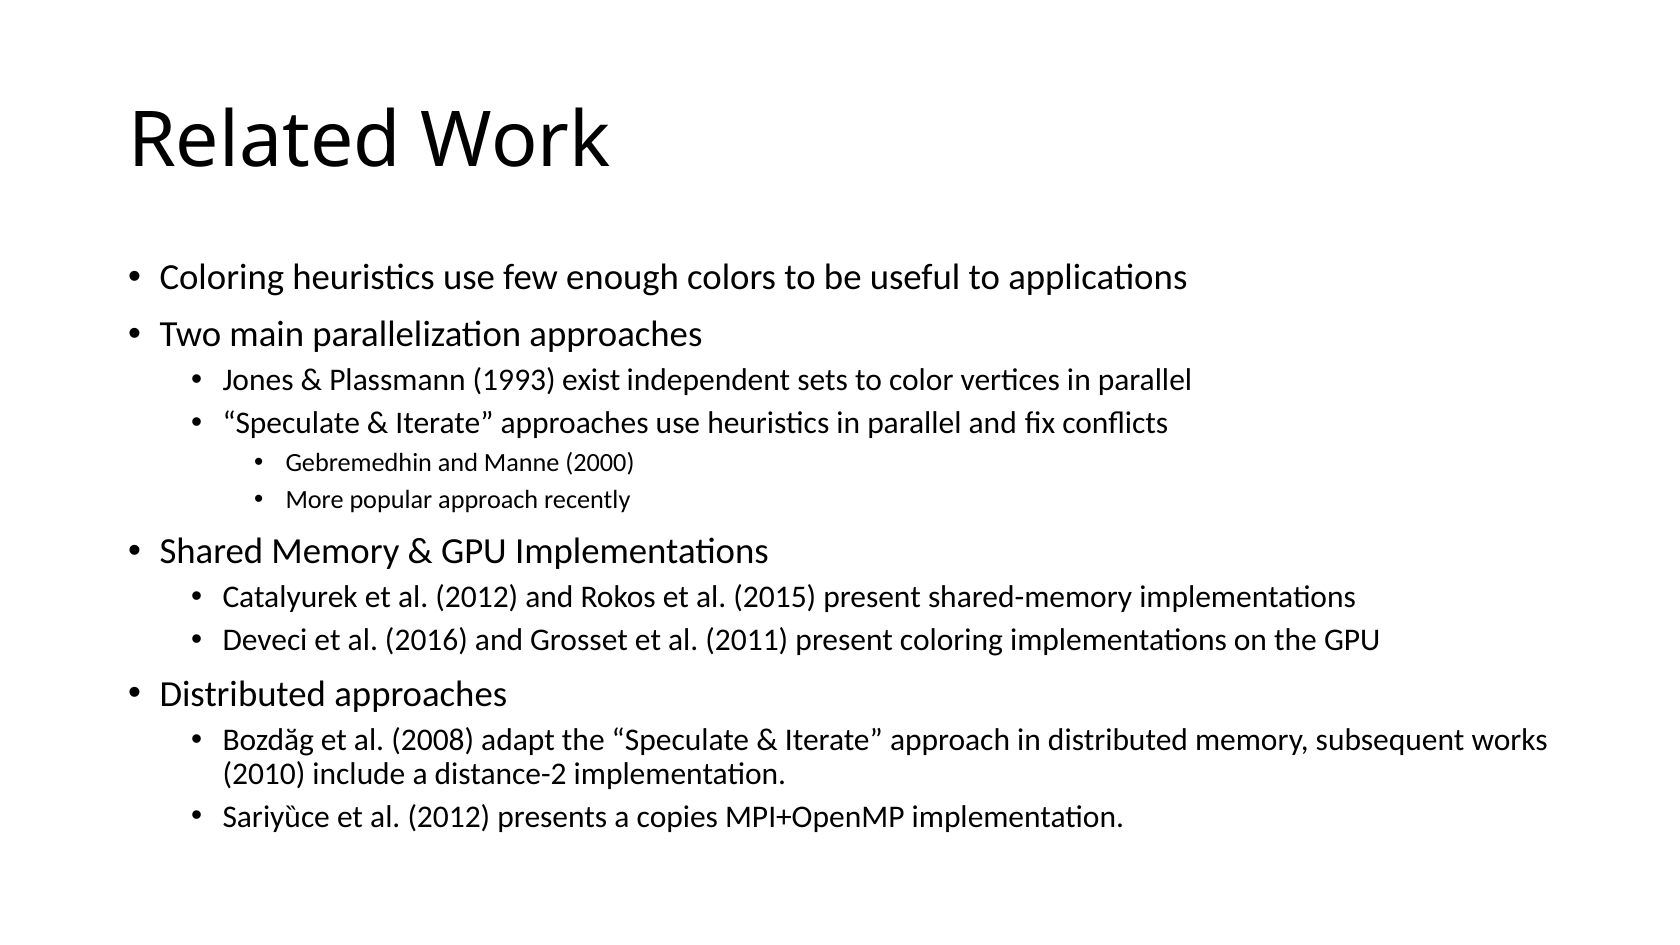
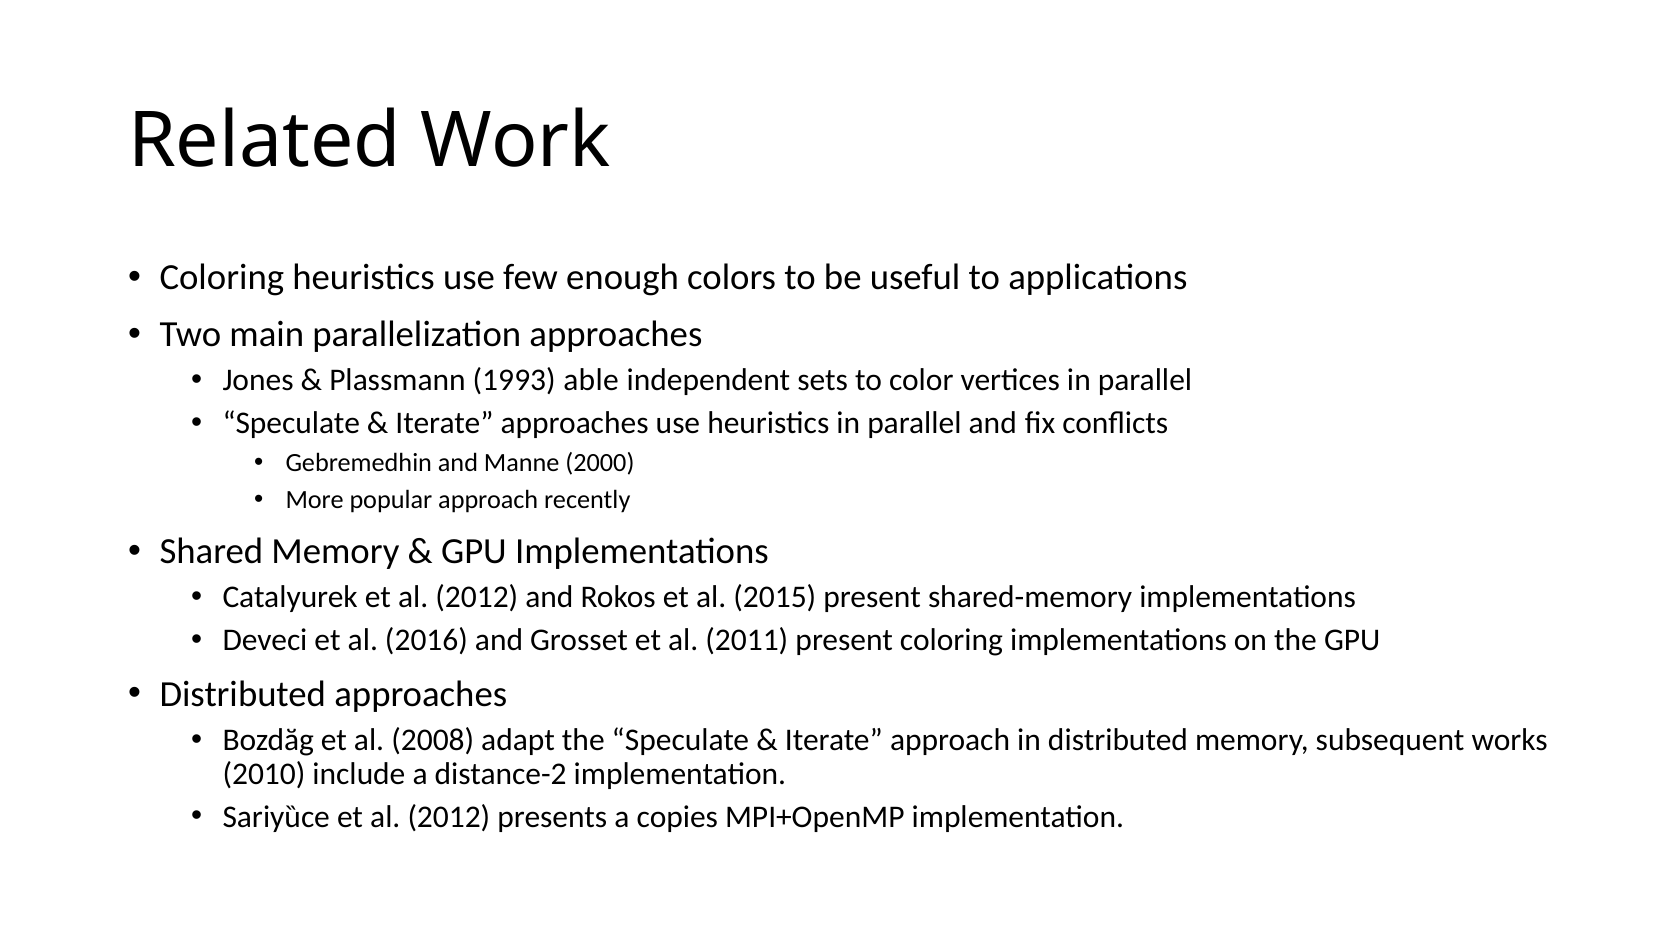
exist: exist -> able (591, 380)
